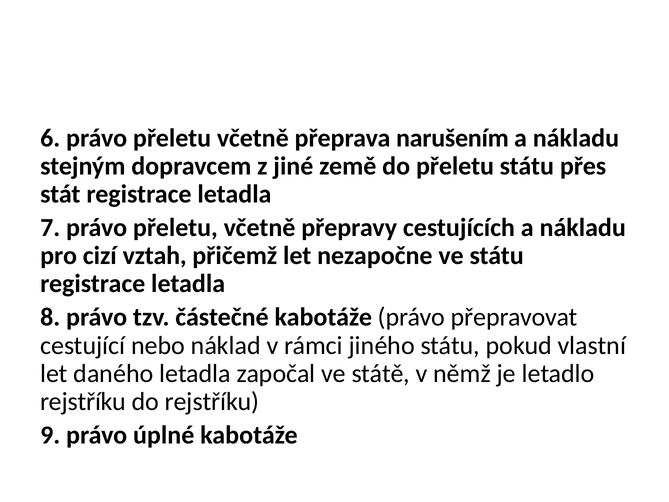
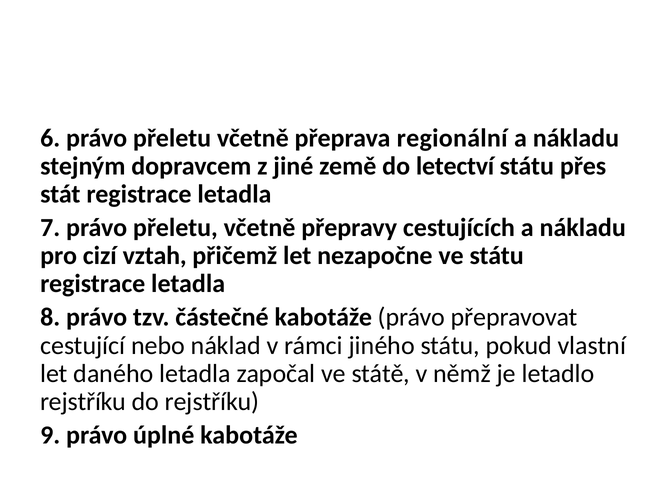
narušením: narušením -> regionální (452, 138)
do přeletu: přeletu -> letectví (455, 166)
